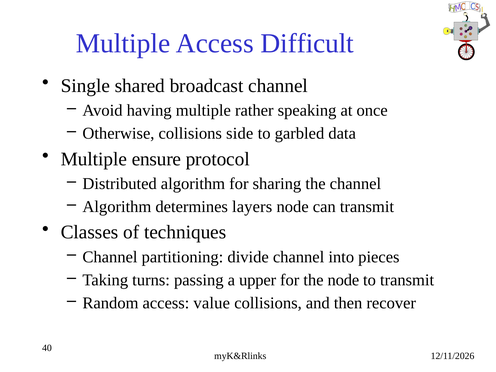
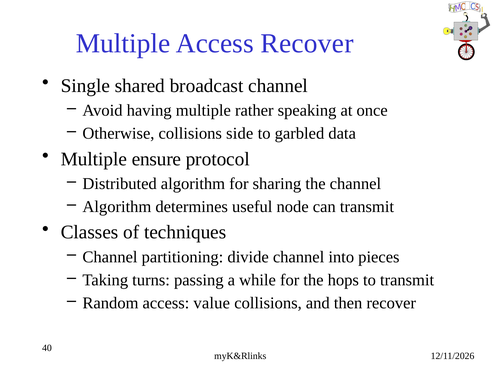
Access Difficult: Difficult -> Recover (307, 43)
layers: layers -> useful (252, 207)
upper: upper -> while (258, 280)
the node: node -> hops (343, 280)
